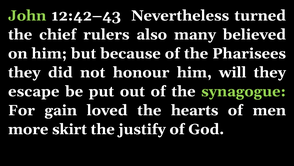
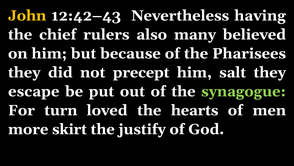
John colour: light green -> yellow (27, 16)
turned: turned -> having (260, 16)
honour: honour -> precept (141, 72)
will: will -> salt (233, 72)
gain: gain -> turn (61, 110)
